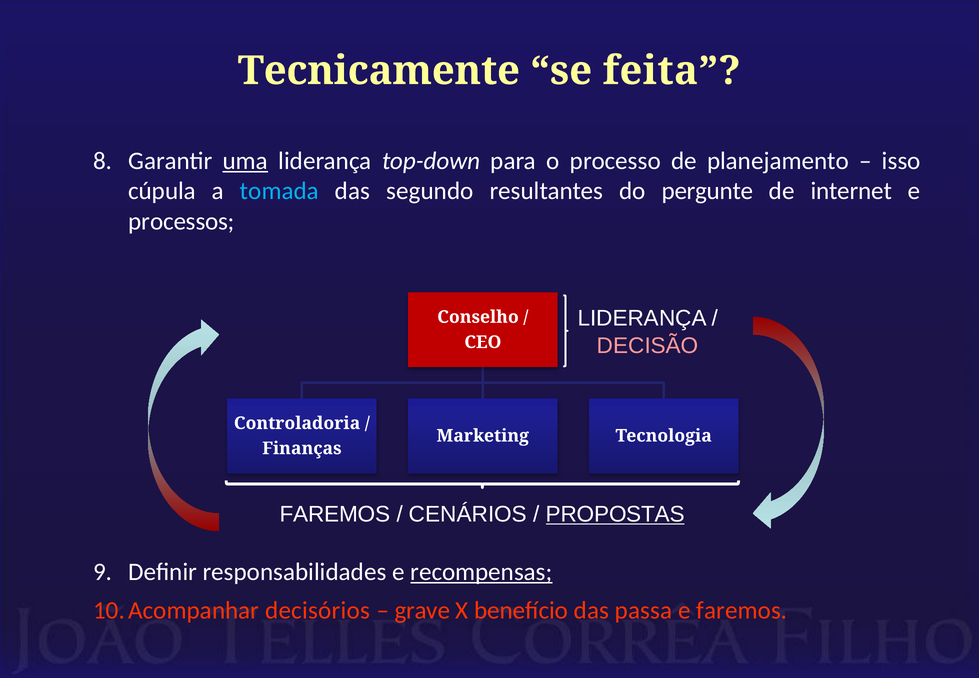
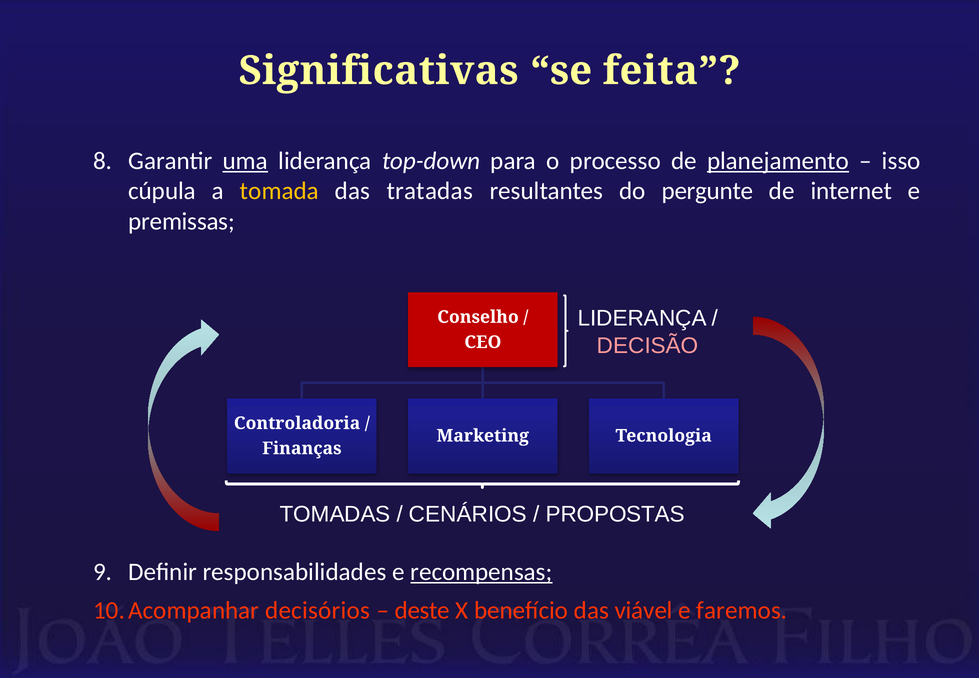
Tecnicamente: Tecnicamente -> Significativas (379, 71)
planejamento underline: none -> present (778, 161)
tomada colour: light blue -> yellow (279, 191)
segundo: segundo -> tratadas (430, 191)
processos: processos -> premissas (182, 221)
FAREMOS: FAREMOS -> TOMADAS (335, 514)
PROPOSTAS underline: present -> none (615, 514)
grave: grave -> deste (422, 610)
passa: passa -> viável (644, 610)
